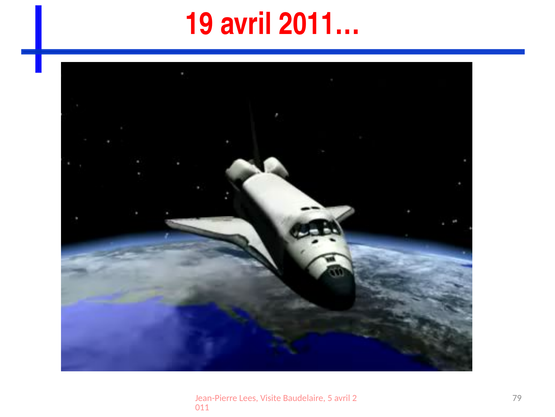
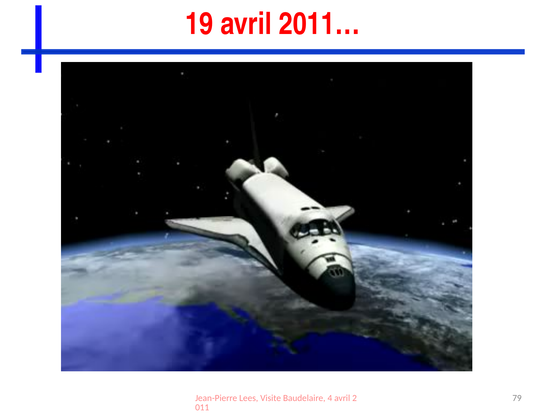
5: 5 -> 4 (330, 397)
